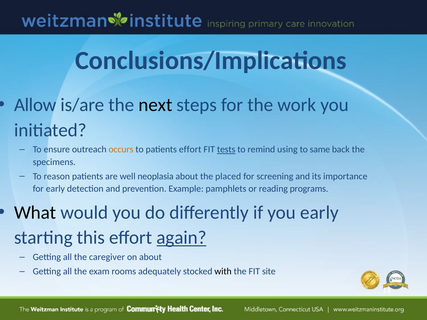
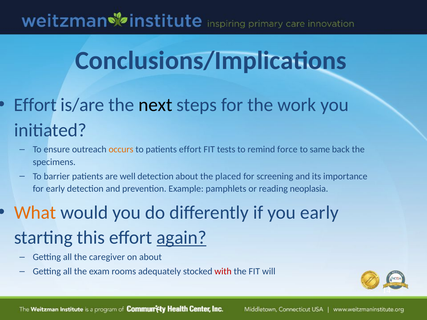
Allow: Allow -> Effort (35, 105)
tests underline: present -> none (226, 150)
using: using -> force (287, 150)
reason: reason -> barrier (57, 177)
well neoplasia: neoplasia -> detection (156, 177)
programs: programs -> neoplasia (309, 189)
What colour: black -> orange (35, 213)
with colour: black -> red (223, 272)
site: site -> will (269, 272)
